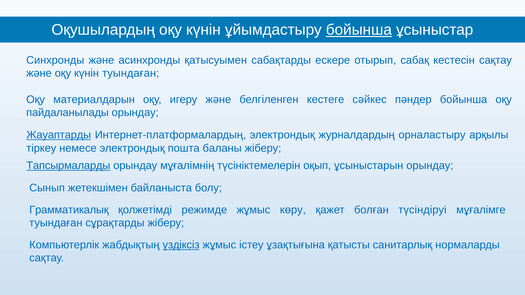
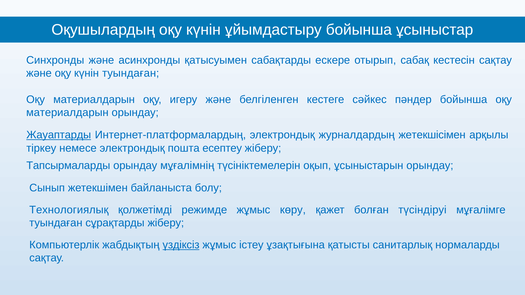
бойынша underline: present -> none (359, 30)
пайдаланылады: пайдаланылады -> материалдарын (67, 113)
орналастыру: орналастыру -> жетекшісімен (432, 135)
баланы: баланы -> есептеу (222, 148)
Тапсырмаларды underline: present -> none (68, 166)
Грамматикалық: Грамматикалық -> Технологиялық (69, 210)
